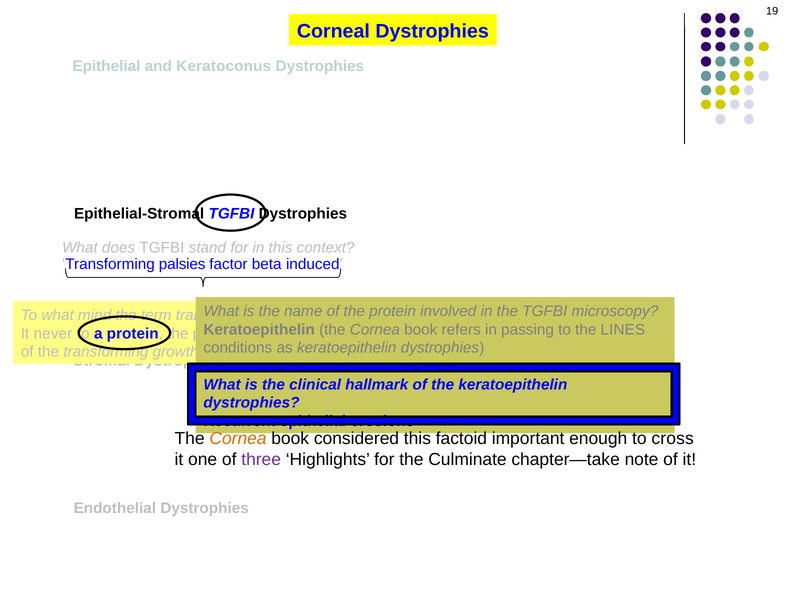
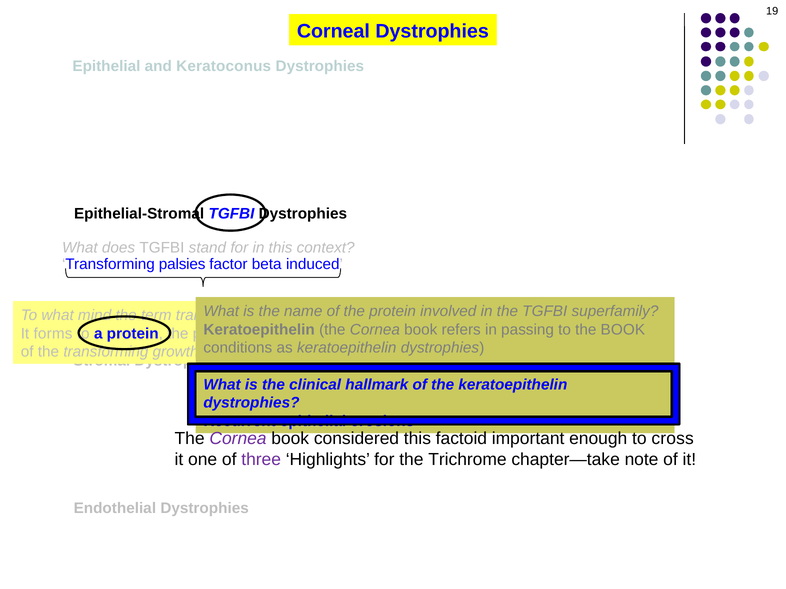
microscopy: microscopy -> superfamily (615, 311)
the LINES: LINES -> BOOK (623, 330)
never: never -> forms (53, 334)
Cornea colour: orange -> purple (238, 439)
Culminate: Culminate -> Trichrome (467, 460)
